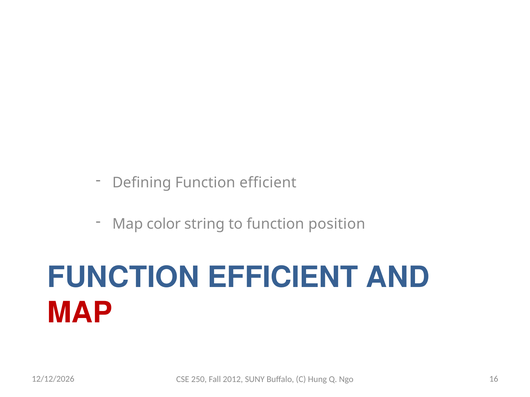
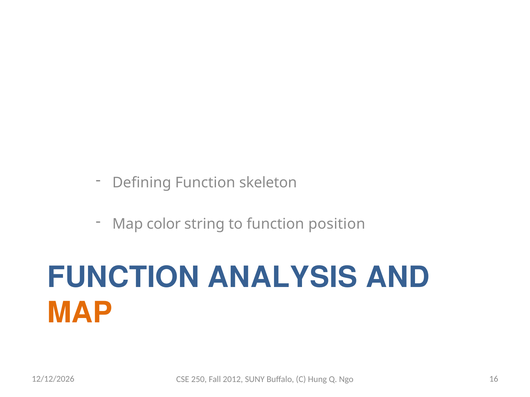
Defining Function efficient: efficient -> skeleton (268, 183)
EFFICIENT: EFFICIENT -> ANALYSIS (283, 278)
MAP colour: red -> orange (80, 313)
